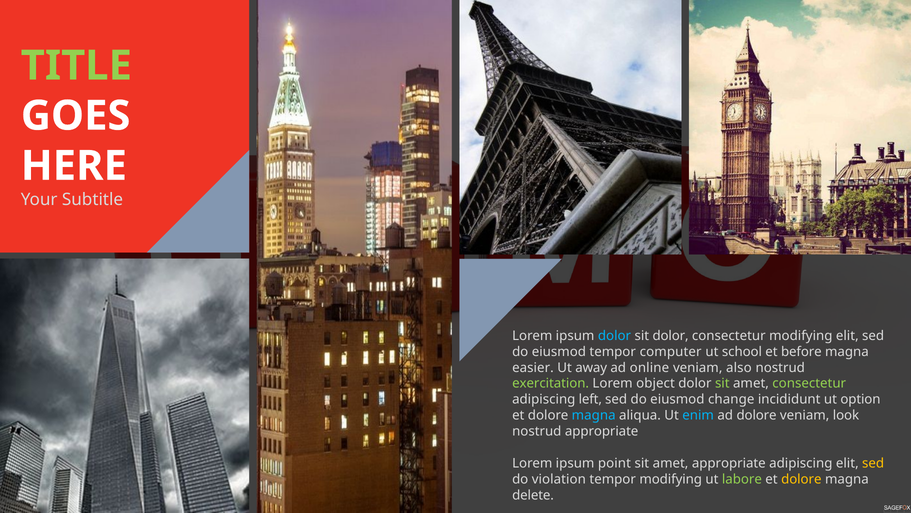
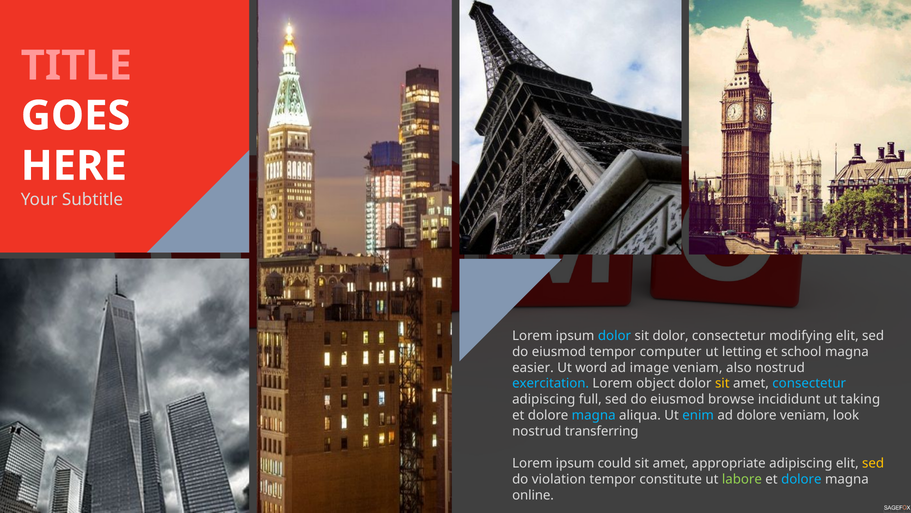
TITLE colour: light green -> pink (76, 66)
school: school -> letting (742, 351)
before: before -> school (801, 351)
away: away -> word (591, 367)
online: online -> image (649, 367)
exercitation colour: light green -> light blue (551, 383)
sit colour: light green -> yellow (722, 383)
consectetur colour: light green -> light blue (809, 383)
left: left -> full (590, 399)
change: change -> browse (731, 399)
option: option -> taking (860, 399)
nostrud appropriate: appropriate -> transferring (602, 431)
point: point -> could (615, 463)
tempor modifying: modifying -> constitute (671, 479)
dolore colour: yellow -> light blue (801, 479)
delete: delete -> online (533, 495)
